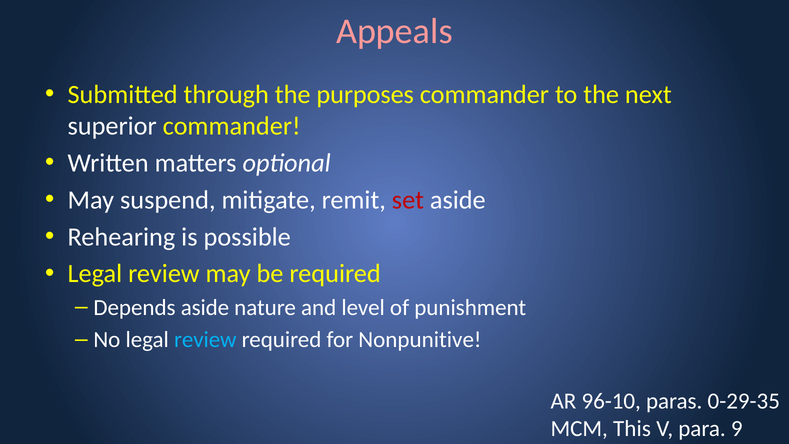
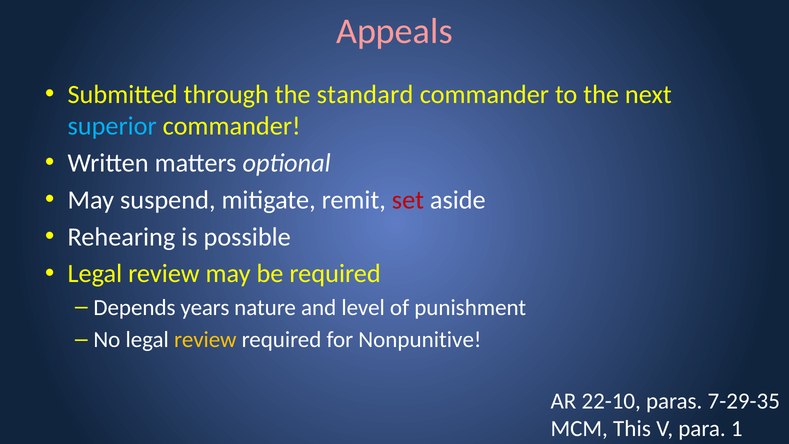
purposes: purposes -> standard (365, 95)
superior colour: white -> light blue (112, 126)
Depends aside: aside -> years (205, 308)
review colour: light blue -> yellow (205, 340)
96-10: 96-10 -> 22-10 (611, 401)
0-29-35: 0-29-35 -> 7-29-35 (744, 401)
9: 9 -> 1 (737, 429)
